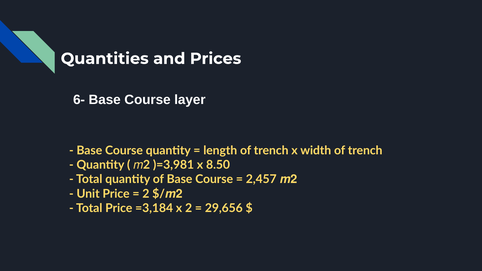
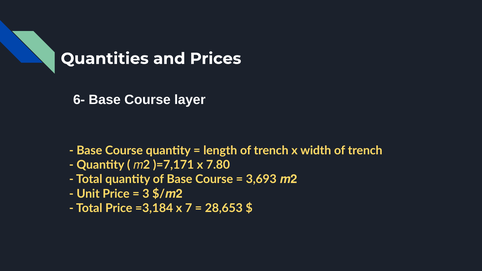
)=3,981: )=3,981 -> )=7,171 (173, 165)
8.50: 8.50 -> 7.80 (218, 165)
2,457: 2,457 -> 3,693 (261, 179)
2: 2 -> 3 (146, 194)
x 2: 2 -> 7 (189, 208)
29,656: 29,656 -> 28,653 (224, 208)
